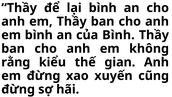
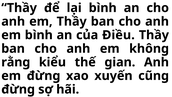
của Bình: Bình -> Điều (118, 35)
